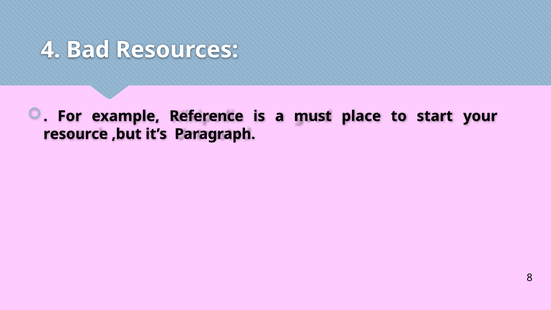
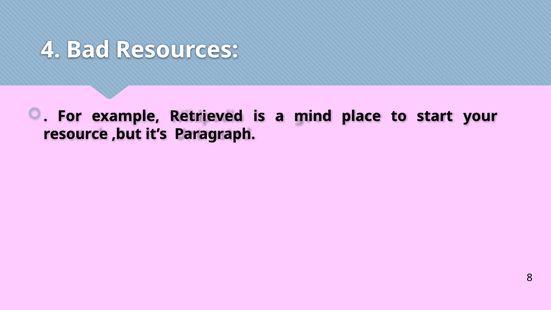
Reference: Reference -> Retrieved (206, 116)
must: must -> mind (313, 116)
